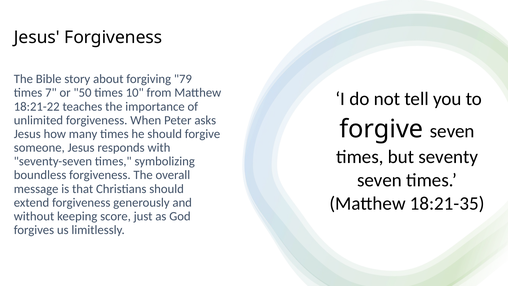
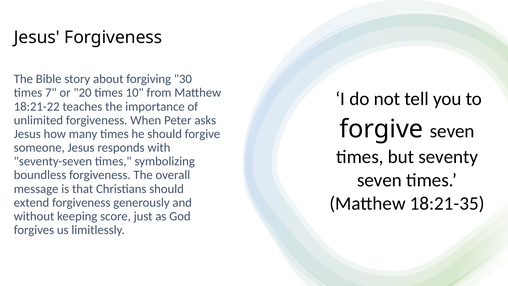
79: 79 -> 30 (183, 79)
50: 50 -> 20 (83, 93)
